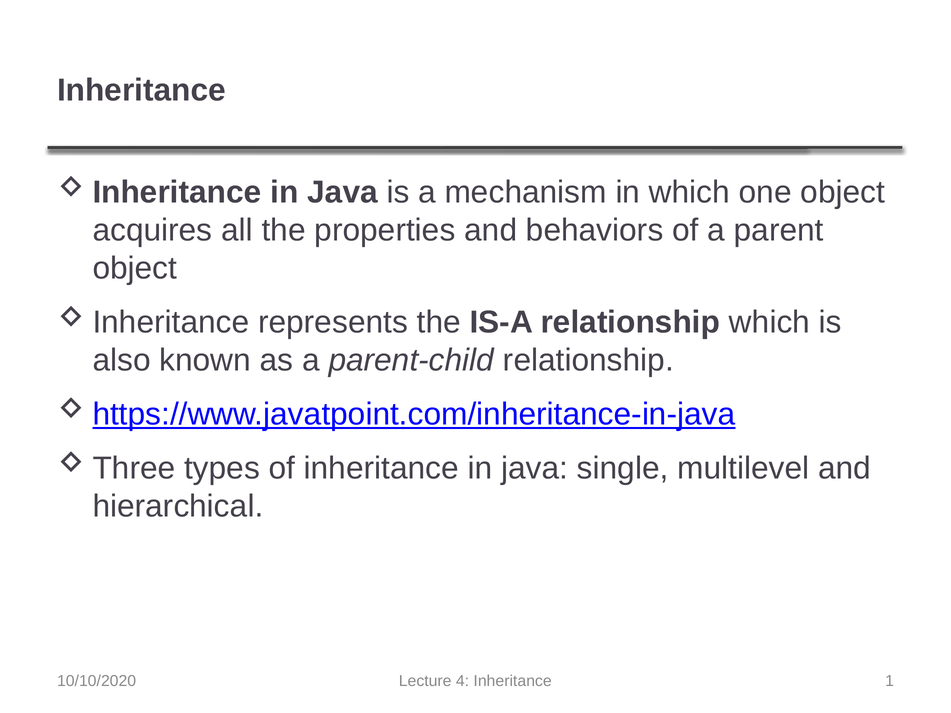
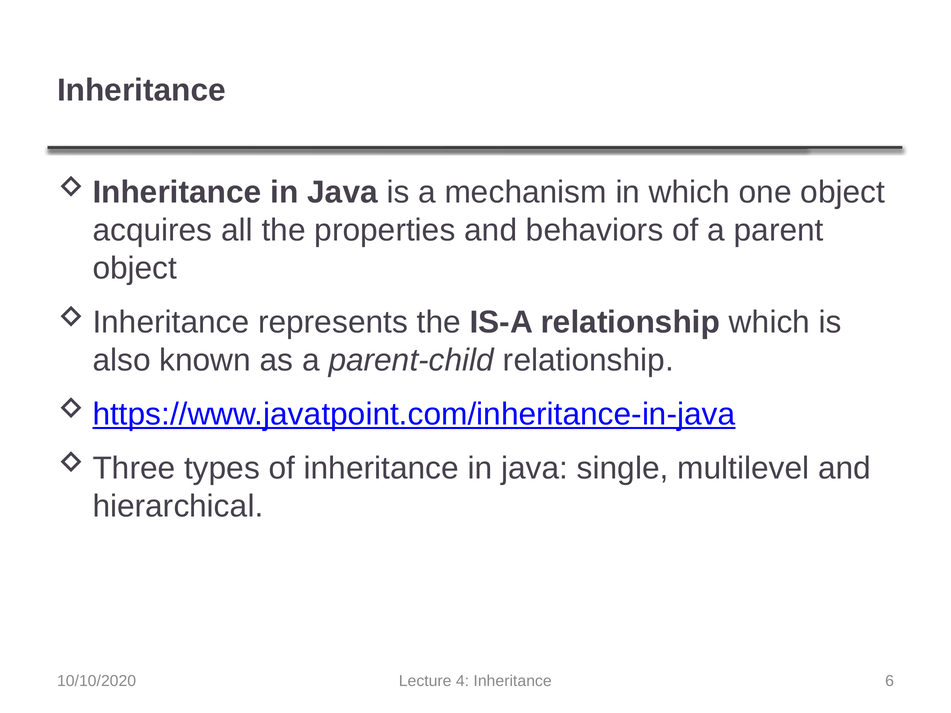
1: 1 -> 6 (890, 681)
